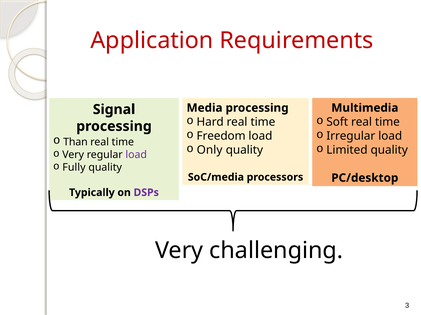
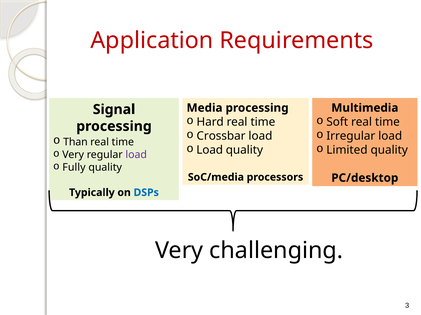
Freedom: Freedom -> Crossbar (221, 136)
Only: Only -> Load (210, 150)
DSPs colour: purple -> blue (146, 193)
